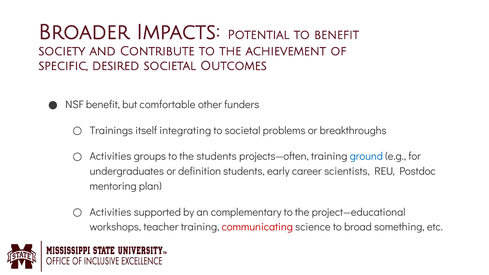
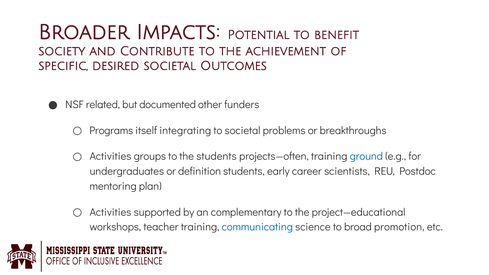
NSF benefit: benefit -> related (103, 105)
comfortable: comfortable -> documented (168, 105)
Trainings: Trainings -> Programs (111, 131)
communicating colour: red -> blue (257, 227)
something: something -> promotion (399, 227)
